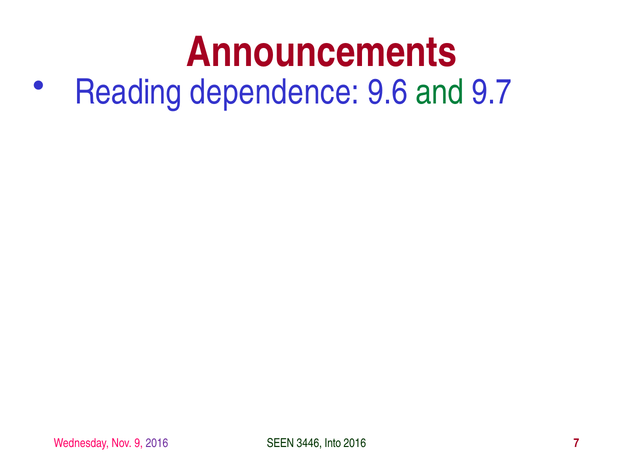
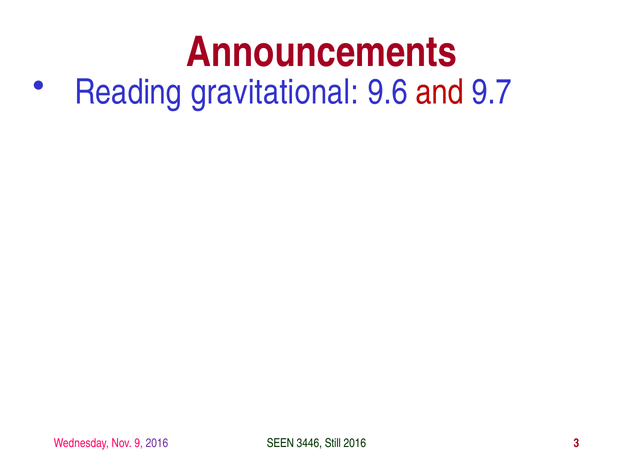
dependence: dependence -> gravitational (275, 92)
and colour: green -> red (440, 92)
Into: Into -> Still (333, 444)
7: 7 -> 3 (576, 444)
